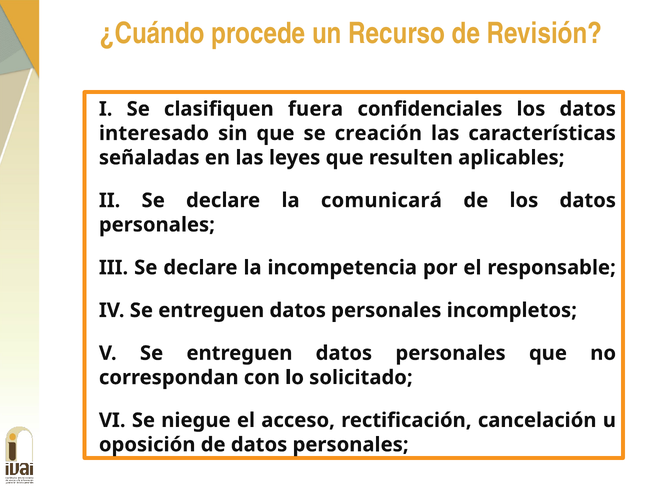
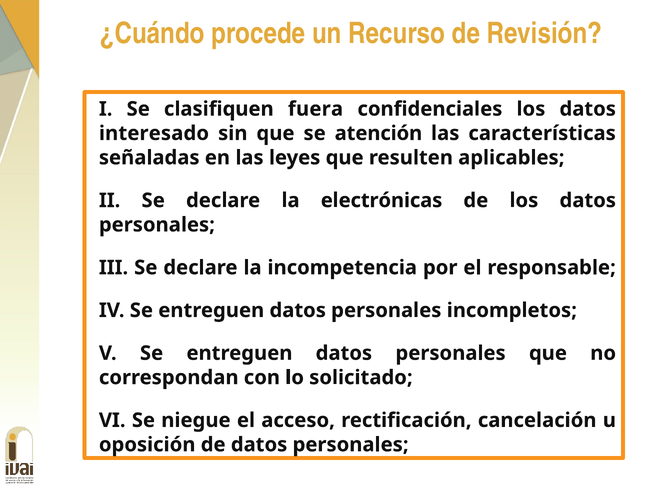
creación: creación -> atención (378, 133)
comunicará: comunicará -> electrónicas (382, 200)
